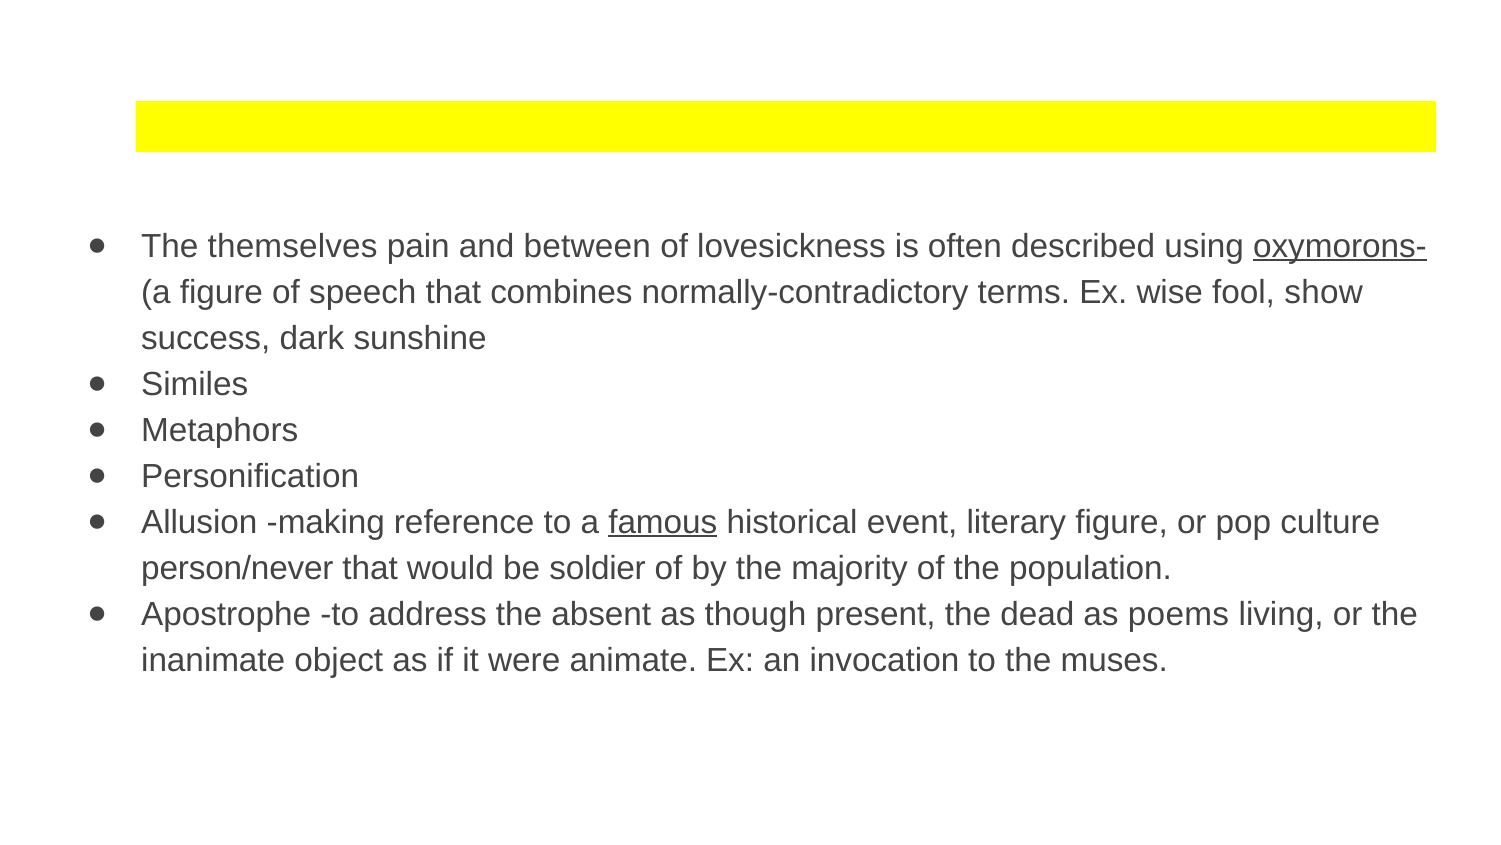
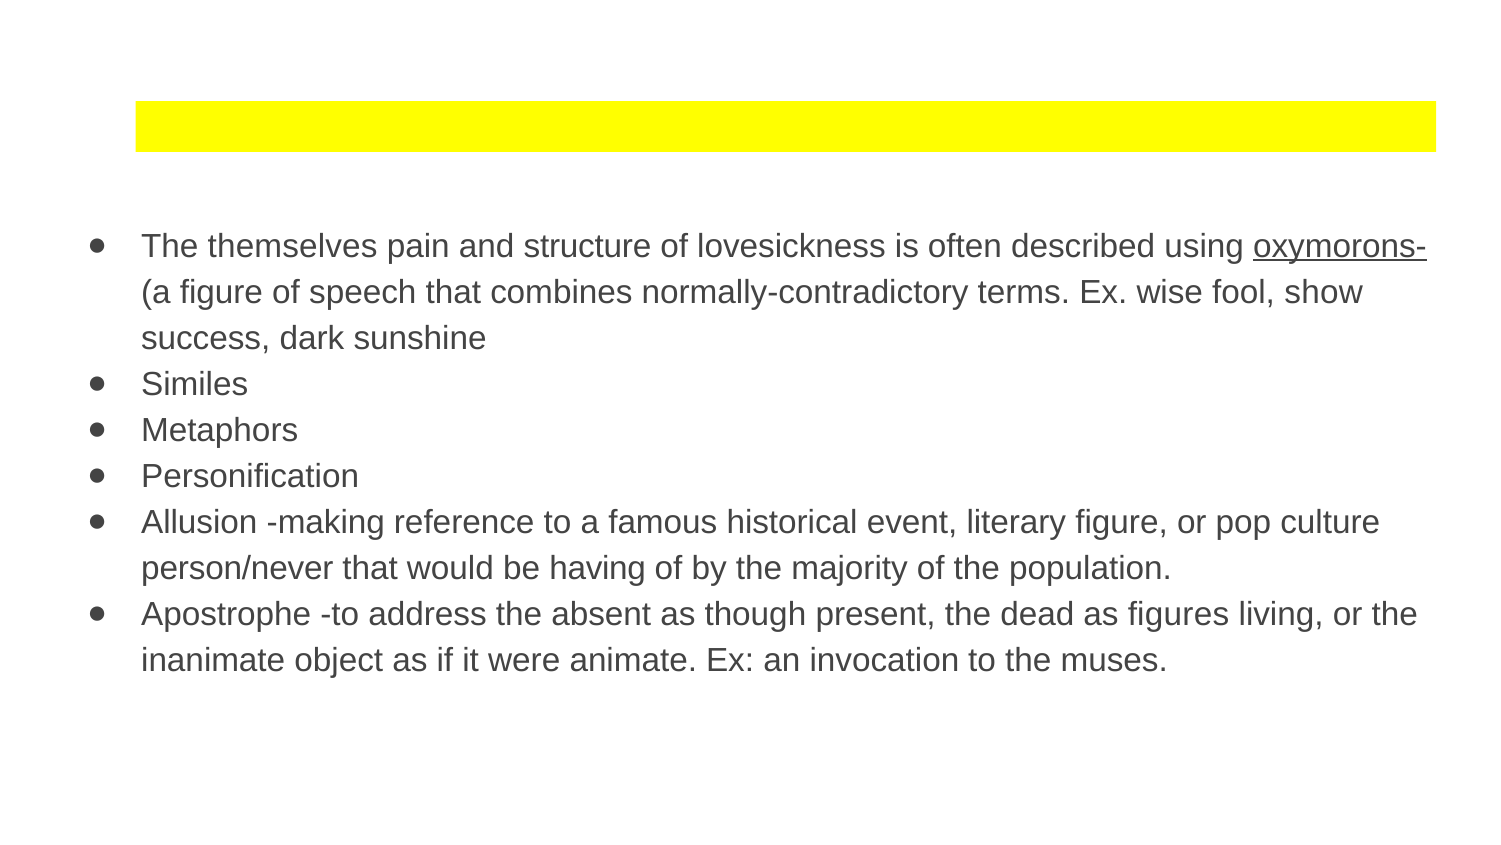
between: between -> structure (587, 246)
famous underline: present -> none (663, 522)
soldier: soldier -> having (598, 568)
poems: poems -> figures (1179, 614)
